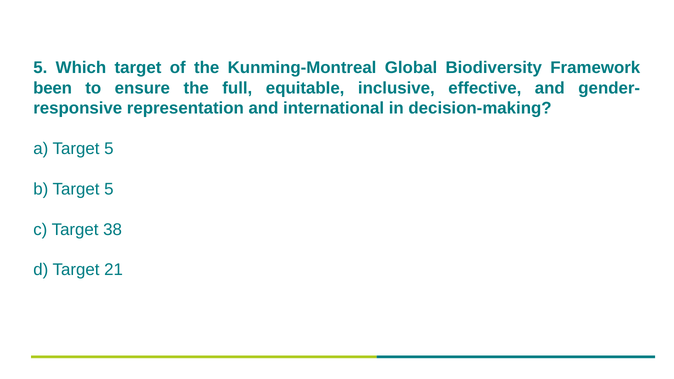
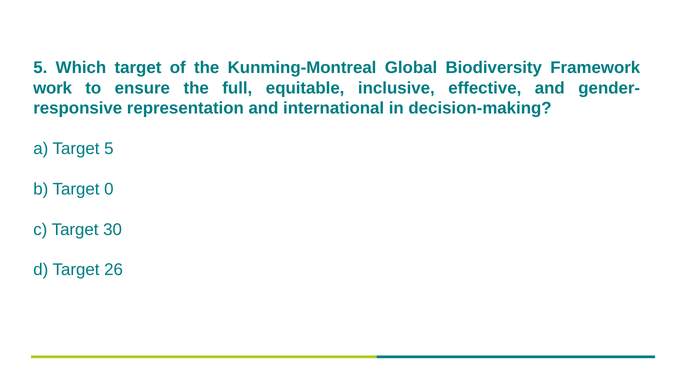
been: been -> work (53, 88)
b Target 5: 5 -> 0 (109, 189)
38: 38 -> 30 (113, 230)
21: 21 -> 26 (114, 270)
